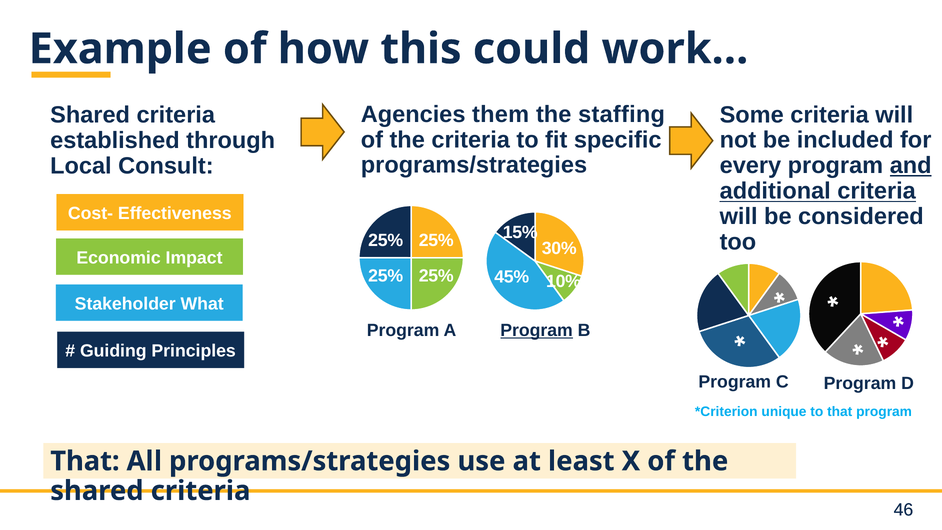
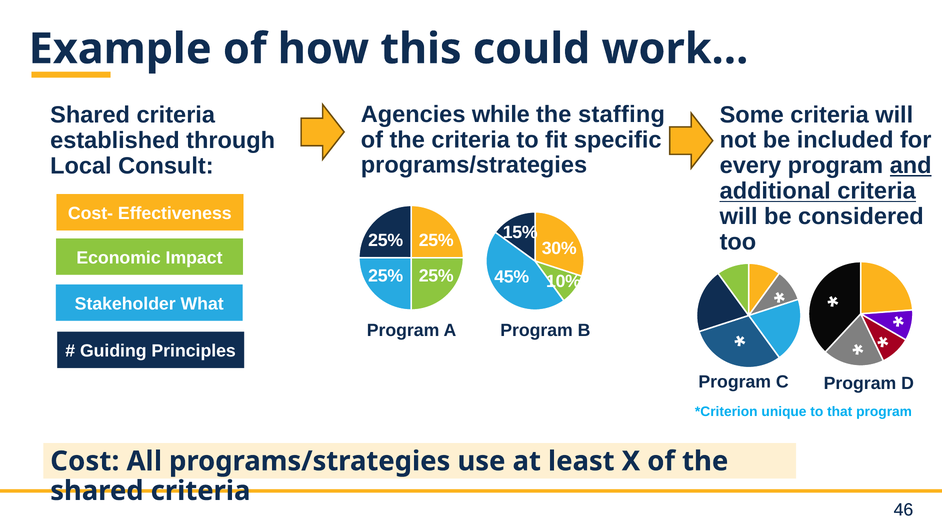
them: them -> while (501, 114)
Program underline: present -> none (537, 330)
That: That -> Cost (85, 461)
